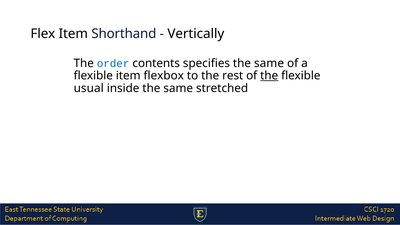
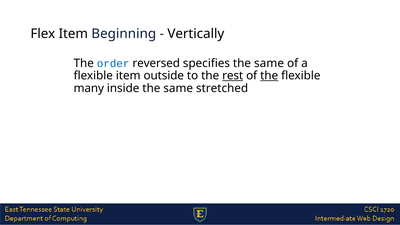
Shorthand: Shorthand -> Beginning (124, 34)
contents: contents -> reversed (156, 63)
flexbox: flexbox -> outside (164, 76)
rest underline: none -> present (233, 76)
usual: usual -> many (89, 88)
